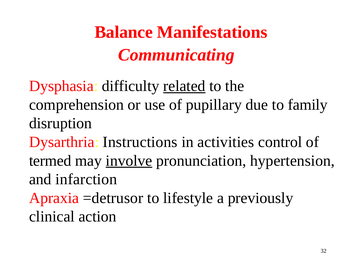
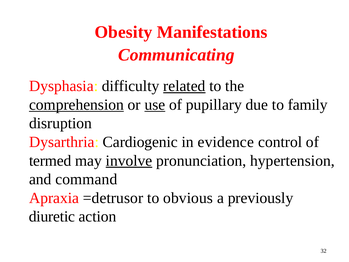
Balance: Balance -> Obesity (123, 32)
comprehension underline: none -> present (76, 105)
use underline: none -> present (155, 105)
Instructions: Instructions -> Cardiogenic (140, 142)
activities: activities -> evidence (226, 142)
infarction: infarction -> command (86, 179)
lifestyle: lifestyle -> obvious (188, 198)
clinical: clinical -> diuretic (52, 216)
